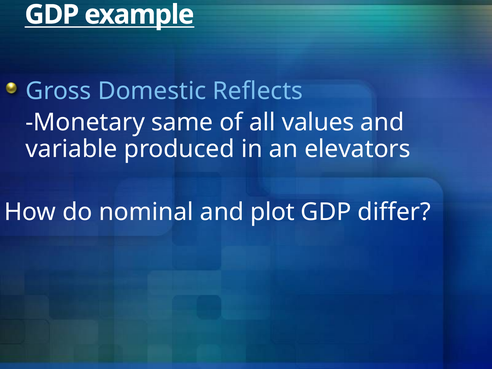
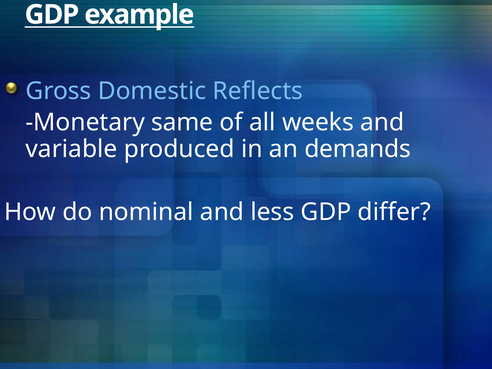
values: values -> weeks (318, 123)
elevators: elevators -> demands (358, 149)
plot: plot -> less (272, 212)
